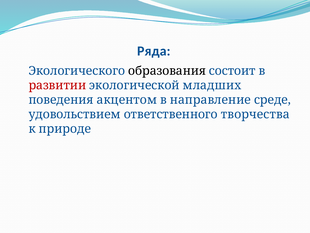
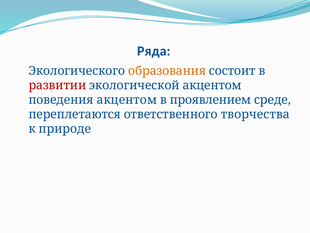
образования colour: black -> orange (167, 71)
экологической младших: младших -> акцентом (212, 85)
направление: направление -> проявлением (210, 100)
удовольствием: удовольствием -> переплетаются (75, 114)
